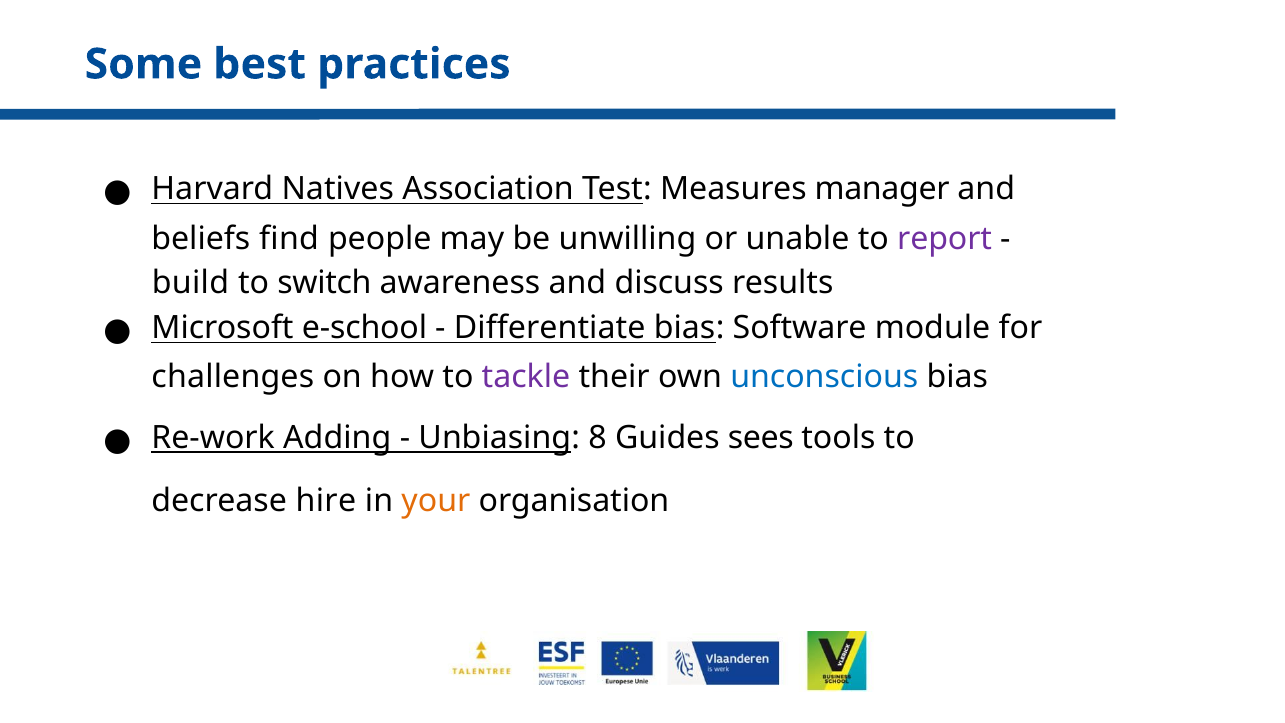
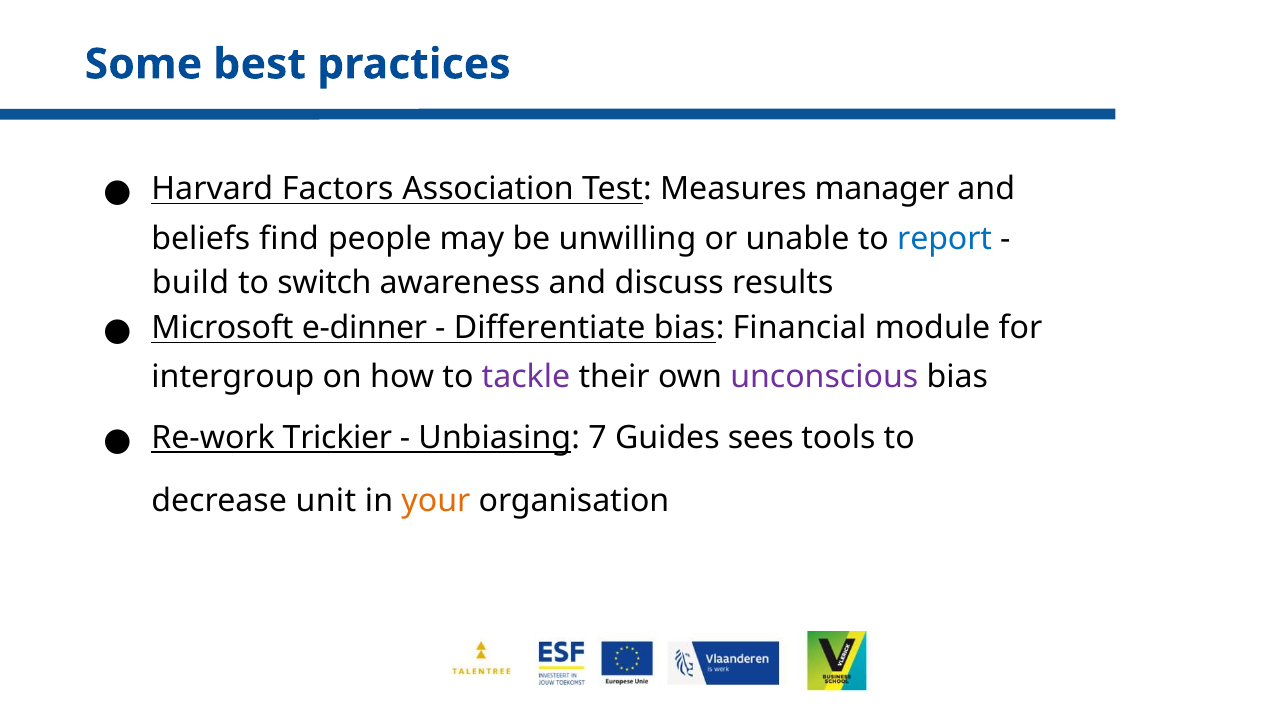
Natives: Natives -> Factors (338, 189)
report colour: purple -> blue (945, 238)
e-school: e-school -> e-dinner (365, 328)
Software: Software -> Financial (800, 328)
challenges: challenges -> intergroup (233, 377)
unconscious colour: blue -> purple (824, 377)
Adding: Adding -> Trickier (337, 438)
8: 8 -> 7 (598, 438)
hire: hire -> unit (326, 501)
